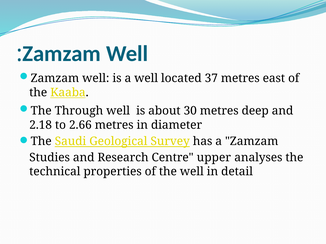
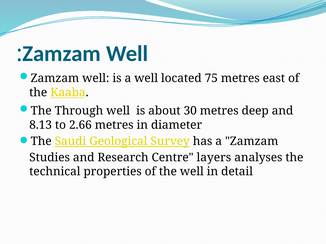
37: 37 -> 75 (211, 78)
2.18: 2.18 -> 8.13 (41, 125)
upper: upper -> layers (214, 158)
